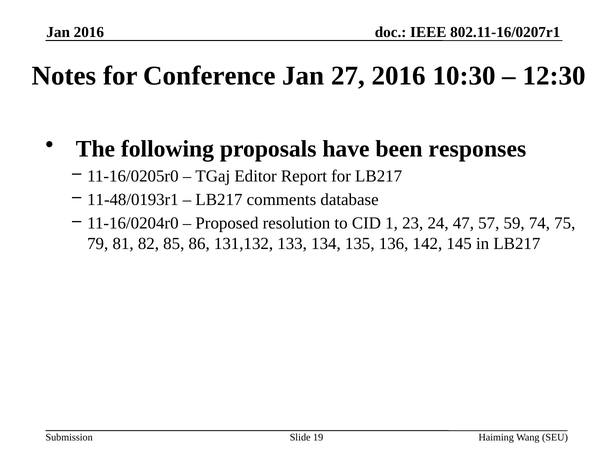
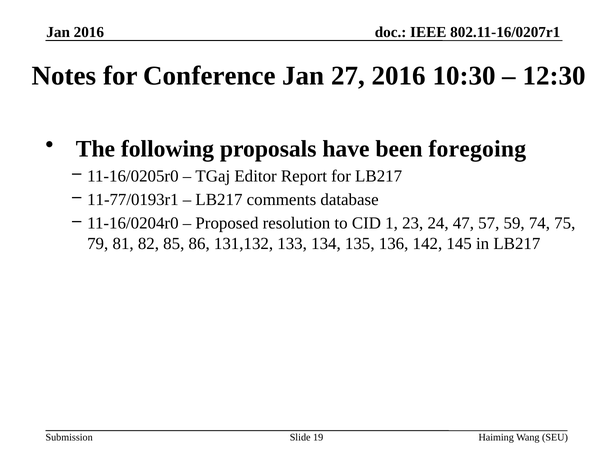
responses: responses -> foregoing (477, 149)
11-48/0193r1: 11-48/0193r1 -> 11-77/0193r1 (133, 200)
